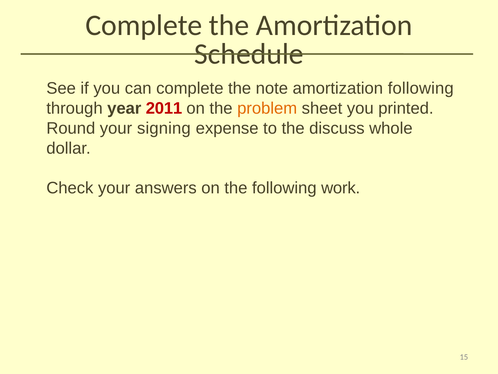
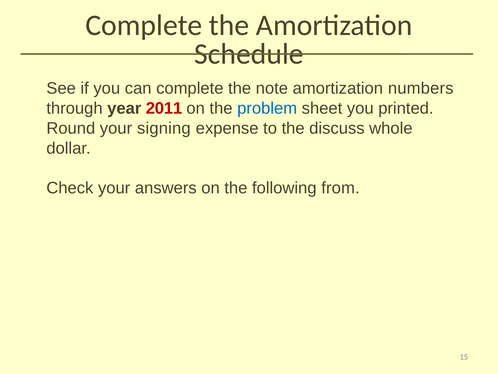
amortization following: following -> numbers (421, 88)
problem colour: orange -> blue (267, 108)
work: work -> from (341, 188)
